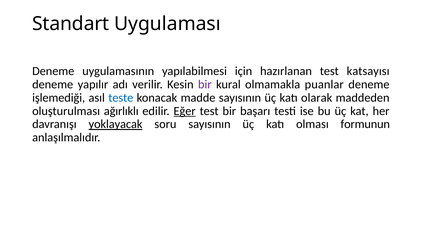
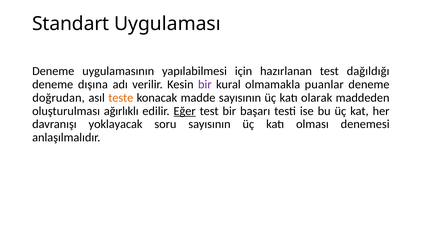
katsayısı: katsayısı -> dağıldığı (368, 71)
yapılır: yapılır -> dışına (93, 85)
işlemediği: işlemediği -> doğrudan (59, 98)
teste colour: blue -> orange (121, 98)
yoklayacak underline: present -> none (116, 124)
formunun: formunun -> denemesi (365, 124)
